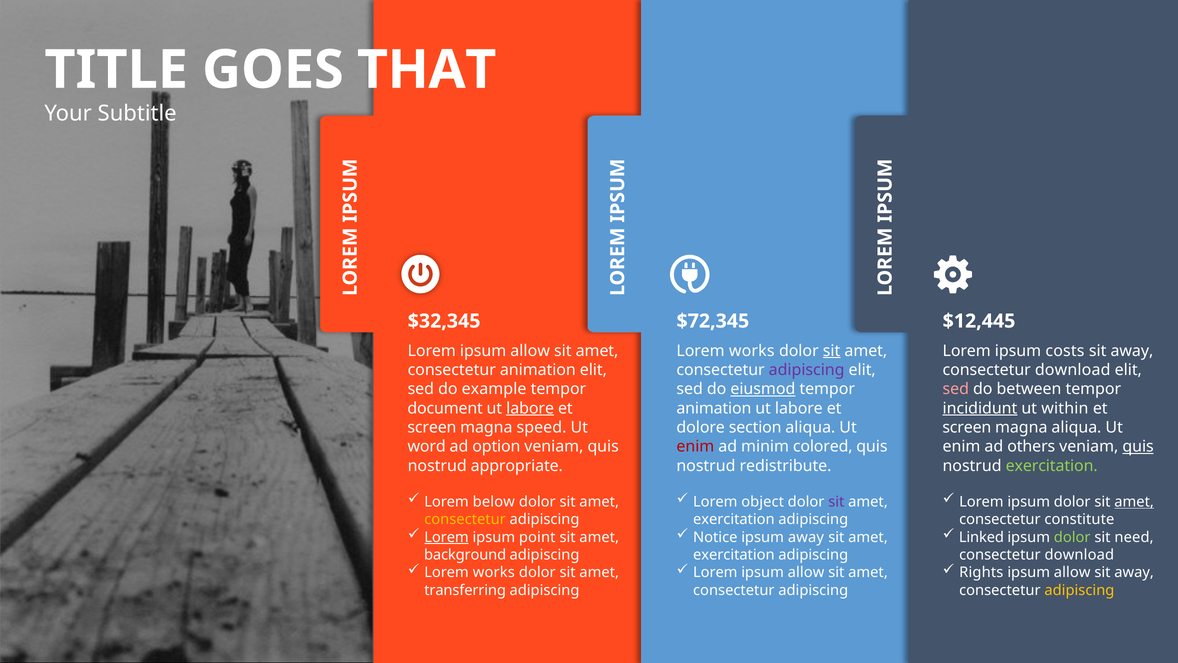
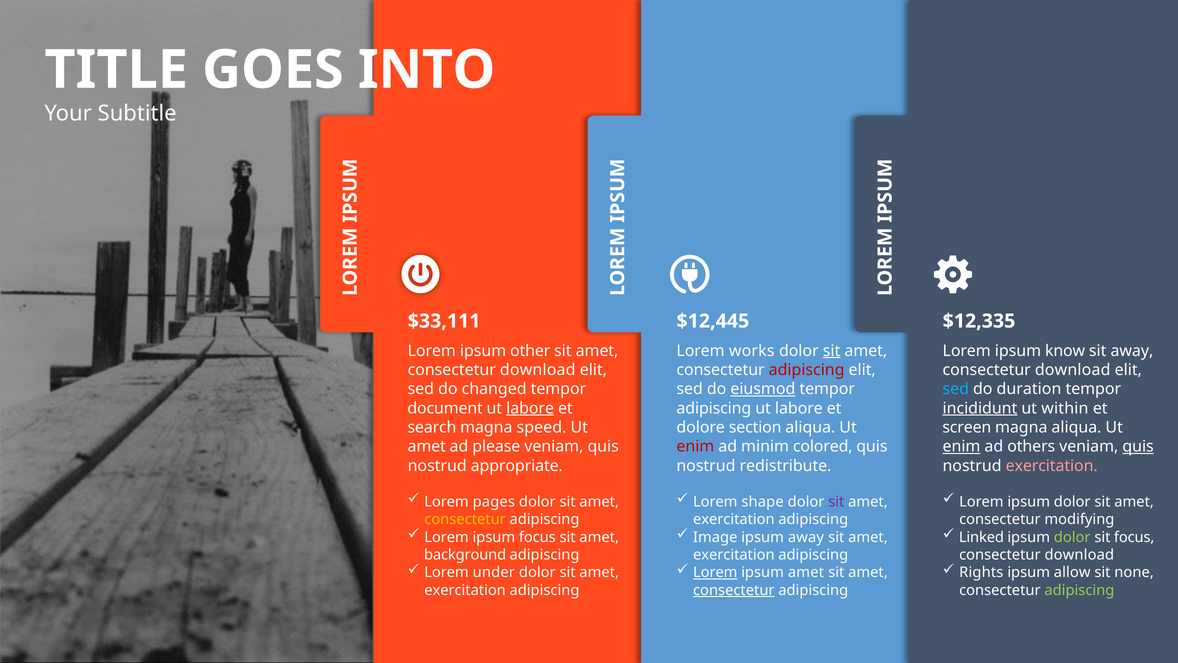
THAT: THAT -> INTO (427, 70)
$32,345: $32,345 -> $33,111 (444, 321)
$72,345: $72,345 -> $12,445 (713, 321)
$12,445: $12,445 -> $12,335 (979, 321)
allow: allow -> other (530, 351)
costs: costs -> know (1065, 351)
animation: animation -> download (538, 370)
adipiscing colour: purple -> red (807, 370)
example: example -> changed (494, 389)
sed colour: pink -> light blue (956, 389)
between: between -> duration (1029, 389)
animation: animation -> adipiscing (714, 408)
screen: screen -> search (432, 427)
word: word -> amet (427, 446)
option: option -> please (496, 446)
enim underline: none -> present (962, 446)
exercitation colour: light green -> pink (1052, 466)
below: below -> pages (494, 502)
object: object -> shape (763, 502)
amet underline: present -> none (1134, 502)
constitute: constitute -> modifying (1079, 519)
Lorem underline: present -> none (447, 537)
ipsum point: point -> focus (537, 537)
Notice: Notice -> Image (715, 537)
sit need: need -> focus (1134, 537)
works: works -> under (494, 572)
Lorem underline: none -> present (715, 572)
allow: allow -> amet (806, 572)
away: away -> none (1134, 572)
transferring: transferring -> exercitation (465, 590)
consectetur underline: none -> present (734, 590)
adipiscing colour: yellow -> light green (1079, 590)
